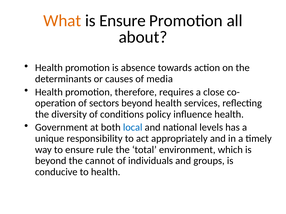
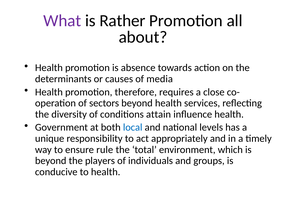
What colour: orange -> purple (62, 21)
is Ensure: Ensure -> Rather (122, 21)
policy: policy -> attain (159, 115)
cannot: cannot -> players (100, 161)
